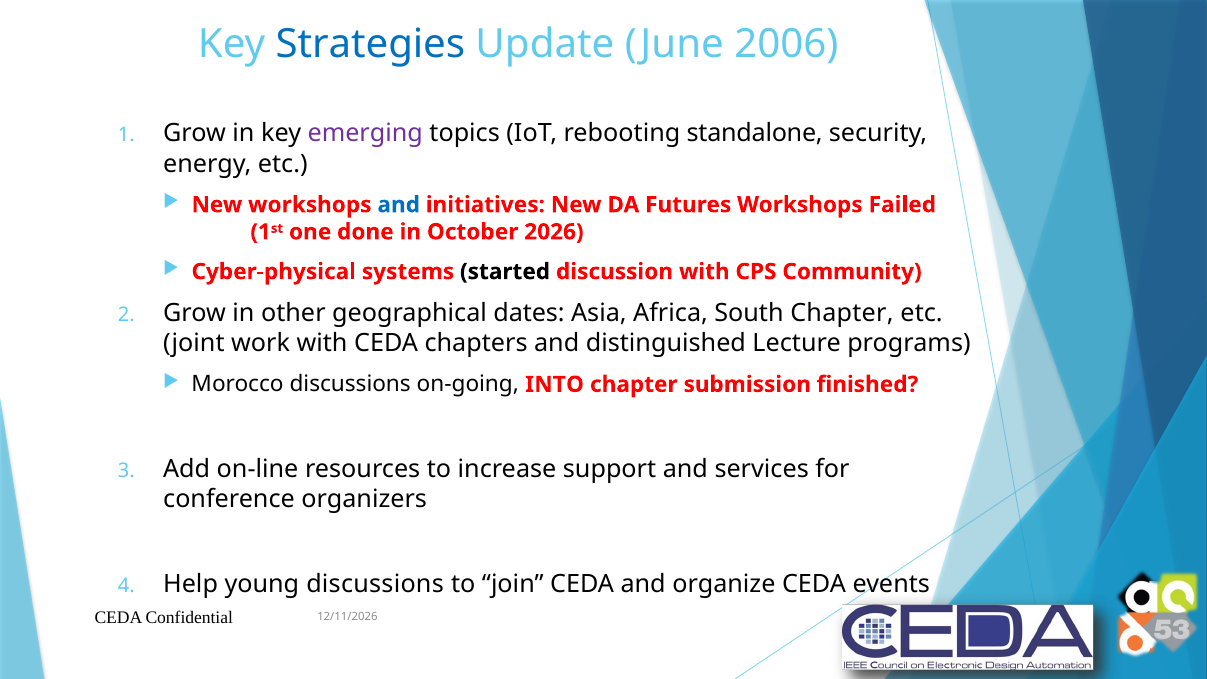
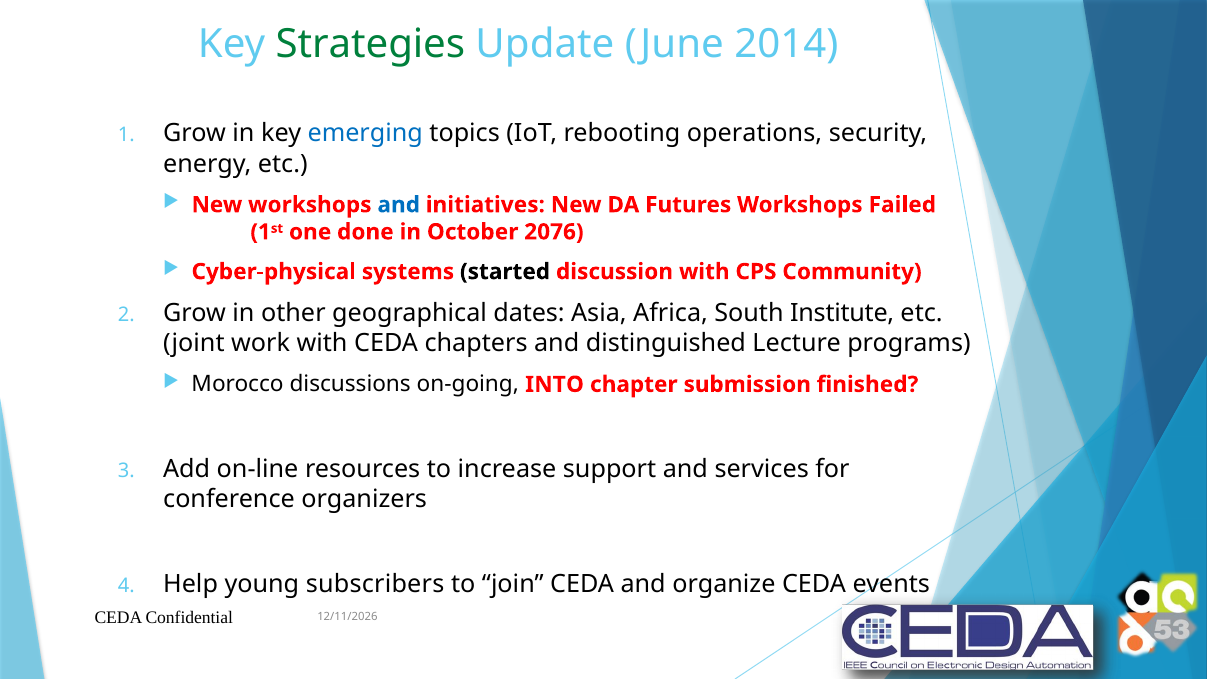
Strategies colour: blue -> green (370, 45)
2006: 2006 -> 2014 (786, 45)
emerging colour: purple -> blue (365, 133)
standalone: standalone -> operations (755, 133)
2026: 2026 -> 2076 (554, 232)
South Chapter: Chapter -> Institute (842, 313)
young discussions: discussions -> subscribers (375, 585)
